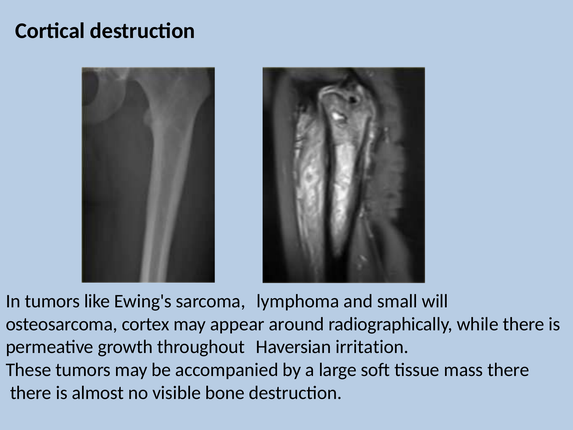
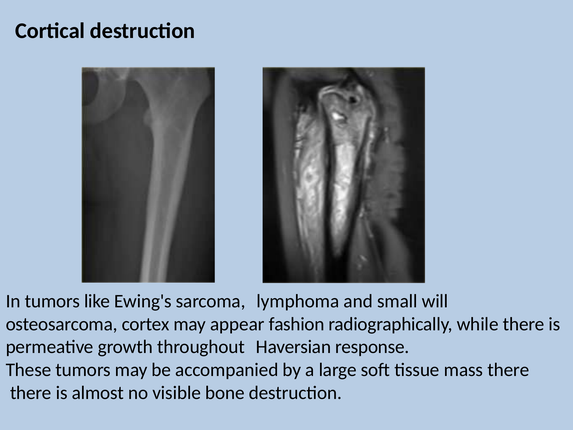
around: around -> fashion (297, 324)
irritation: irritation -> response (372, 347)
